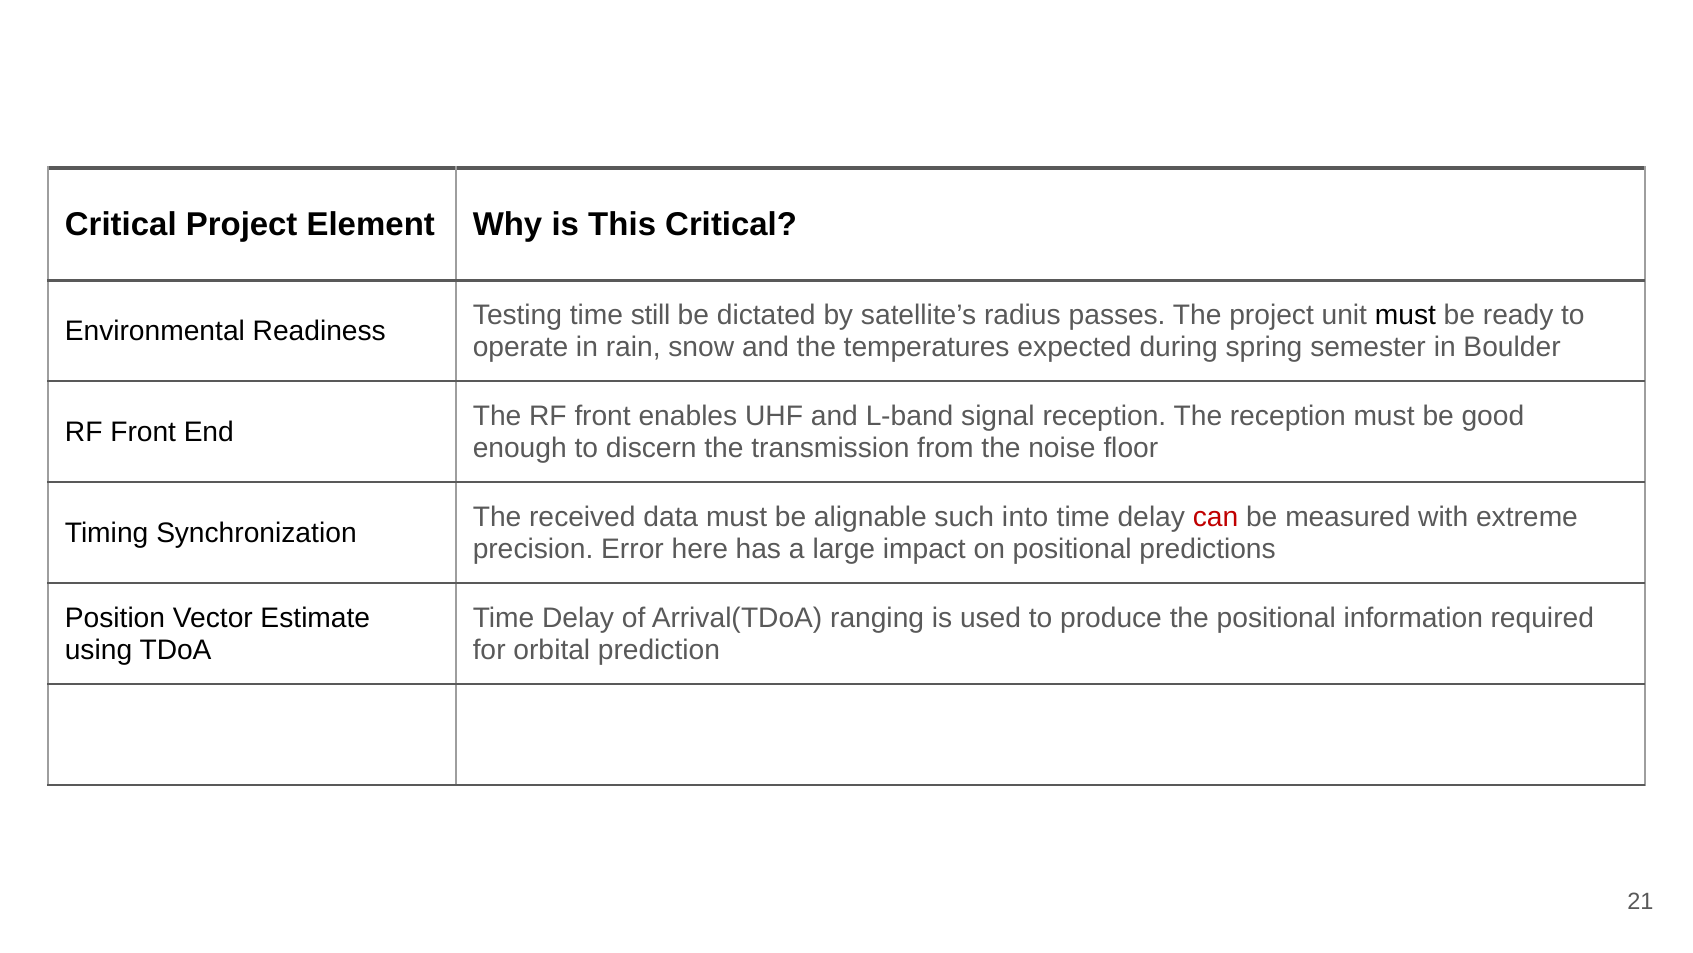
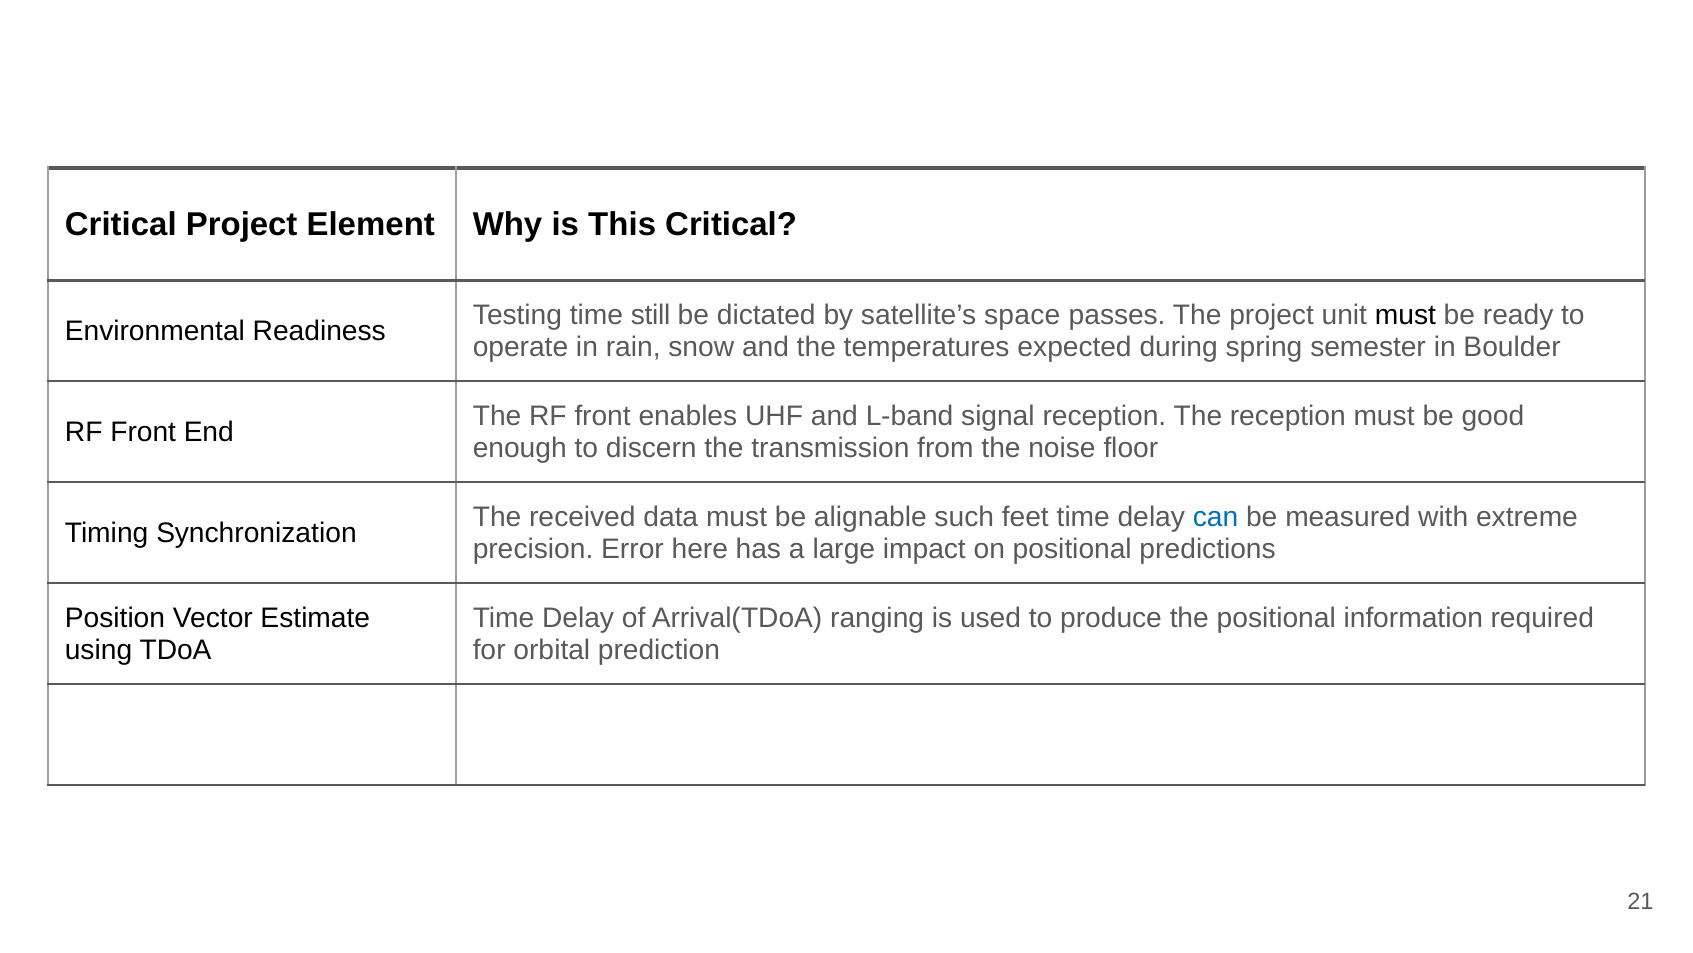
radius: radius -> space (1022, 315)
into: into -> feet (1025, 517)
can colour: red -> blue (1216, 517)
